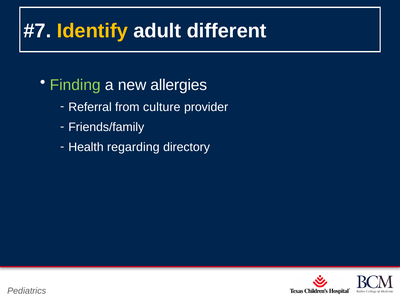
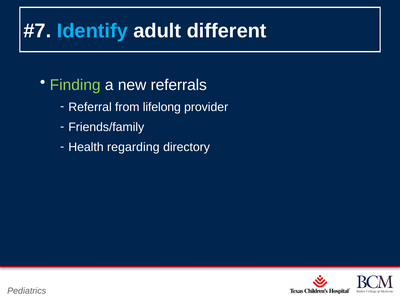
Identify colour: yellow -> light blue (92, 31)
allergies: allergies -> referrals (179, 85)
culture: culture -> lifelong (162, 107)
